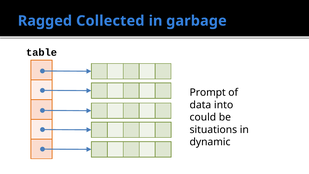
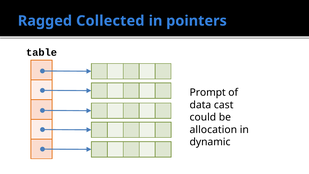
garbage: garbage -> pointers (196, 21)
into: into -> cast (224, 105)
situations: situations -> allocation (213, 130)
